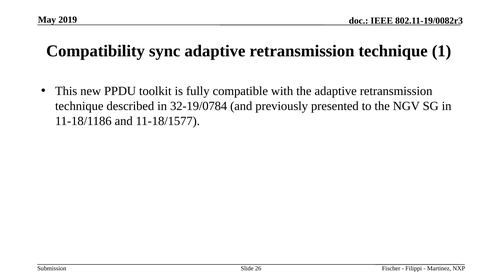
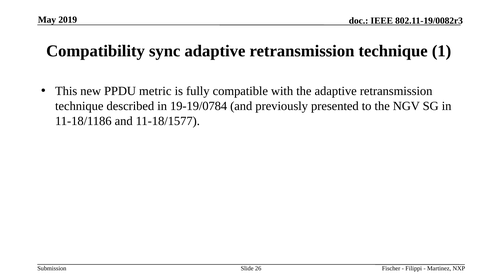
toolkit: toolkit -> metric (155, 91)
32-19/0784: 32-19/0784 -> 19-19/0784 (199, 106)
